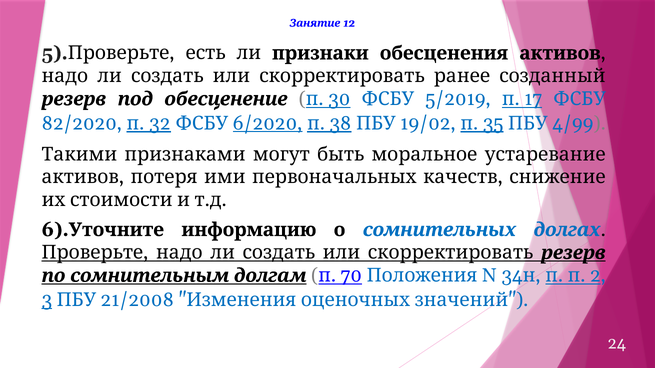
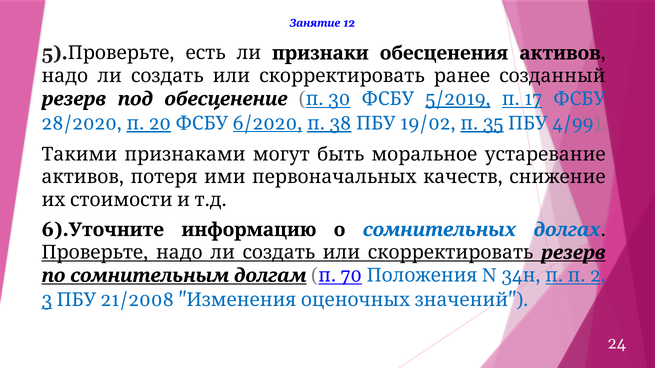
5/2019 underline: none -> present (458, 99)
82/2020: 82/2020 -> 28/2020 (82, 123)
32: 32 -> 20 (160, 123)
